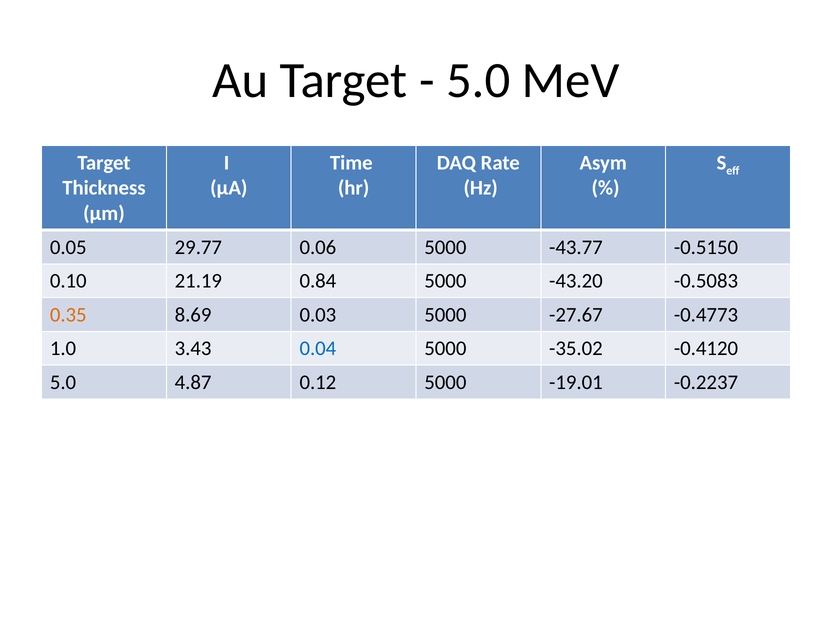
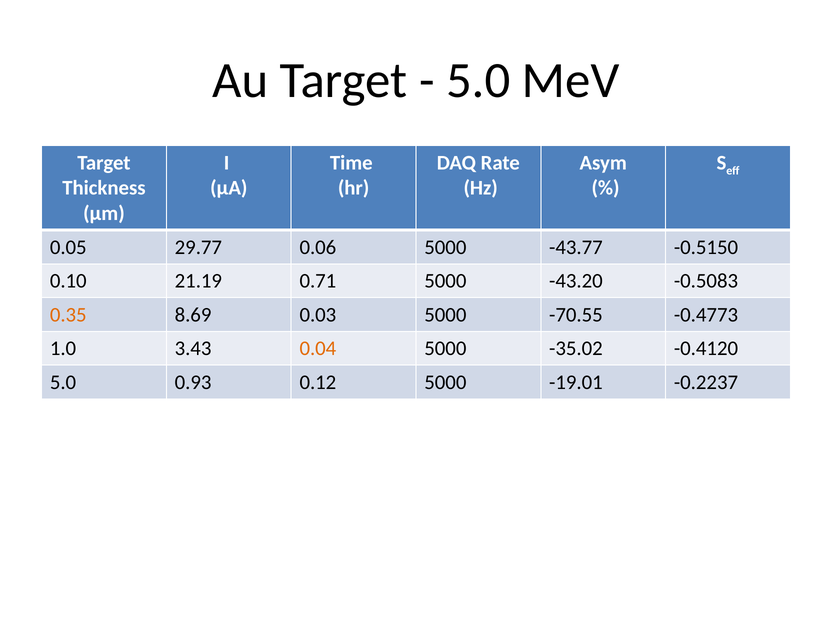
0.84: 0.84 -> 0.71 (318, 281)
-27.67: -27.67 -> -70.55 (576, 315)
0.04 colour: blue -> orange (318, 348)
4.87: 4.87 -> 0.93 (193, 382)
